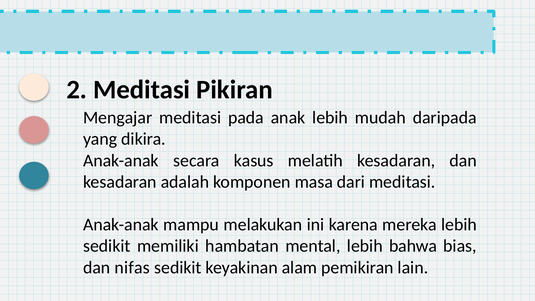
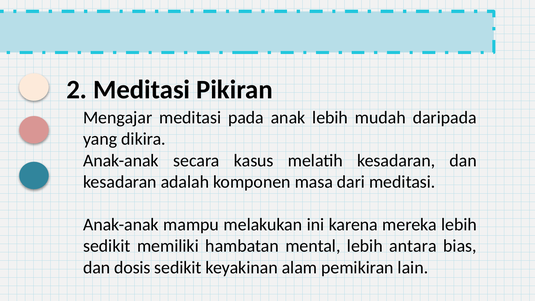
bahwa: bahwa -> antara (413, 246)
nifas: nifas -> dosis (132, 267)
